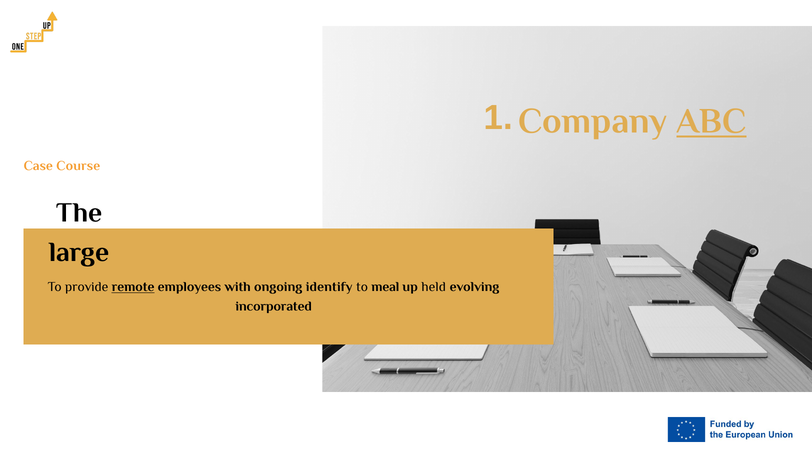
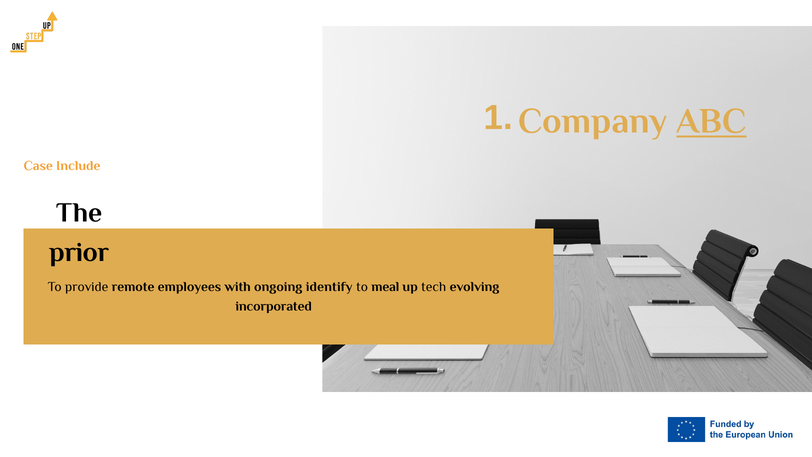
Course: Course -> Include (78, 166)
large: large -> prior (79, 252)
remote underline: present -> none (133, 287)
held: held -> tech (434, 287)
